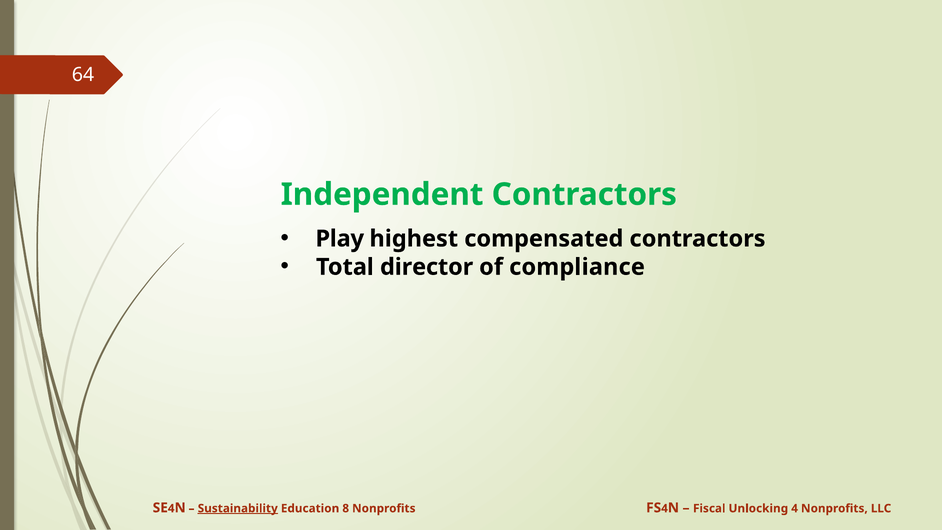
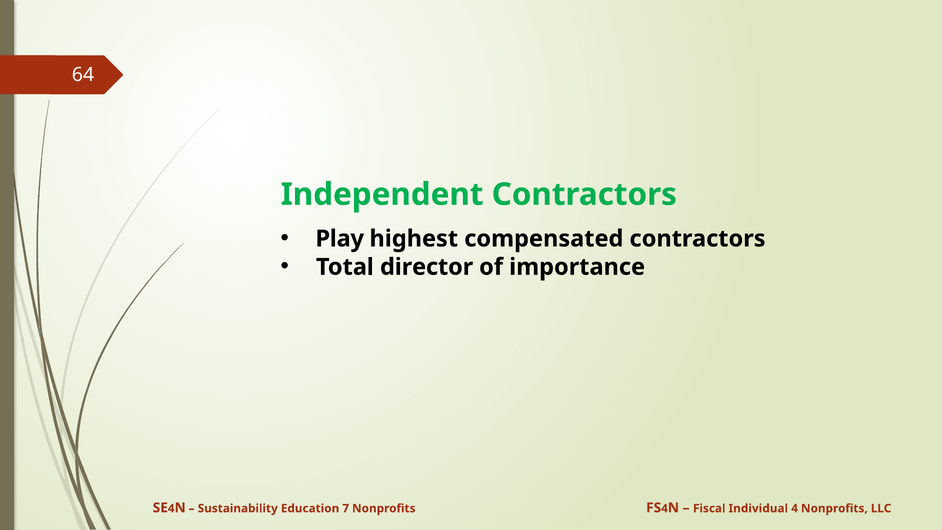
compliance: compliance -> importance (577, 267)
Sustainability underline: present -> none (238, 508)
8: 8 -> 7 (346, 508)
Unlocking: Unlocking -> Individual (758, 508)
